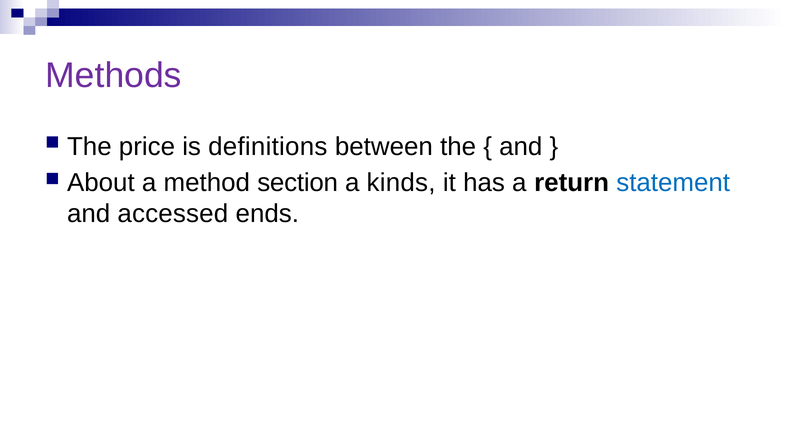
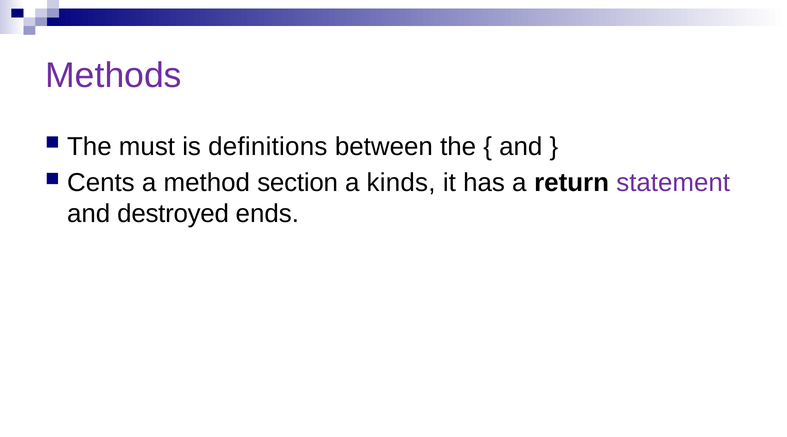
price: price -> must (147, 147)
About: About -> Cents (101, 183)
statement colour: blue -> purple (673, 183)
accessed: accessed -> destroyed (173, 214)
